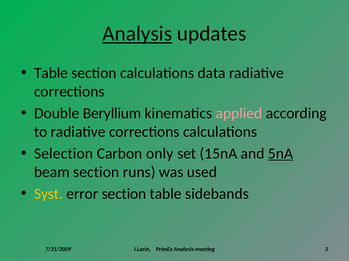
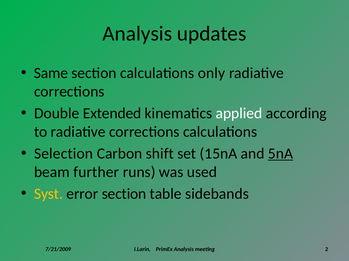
Analysis underline: present -> none (137, 34)
Table: Table -> Same (51, 73)
data: data -> only (212, 73)
Beryllium: Beryllium -> Extended (112, 114)
applied colour: pink -> white (239, 114)
only: only -> shift (160, 154)
beam section: section -> further (96, 173)
